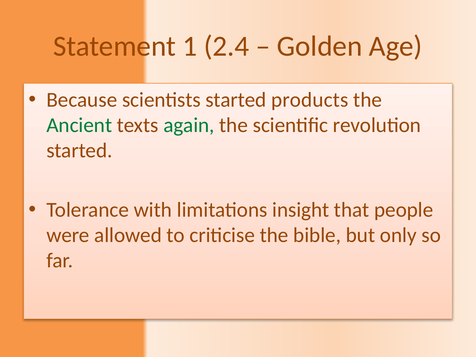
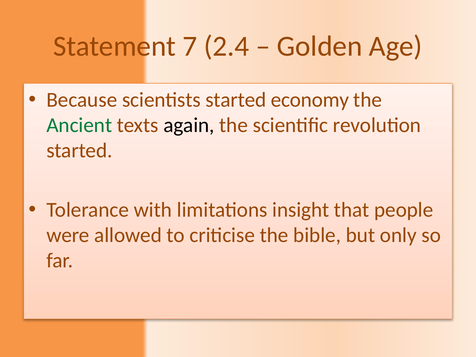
1: 1 -> 7 (190, 46)
products: products -> economy (310, 100)
again colour: green -> black (189, 125)
